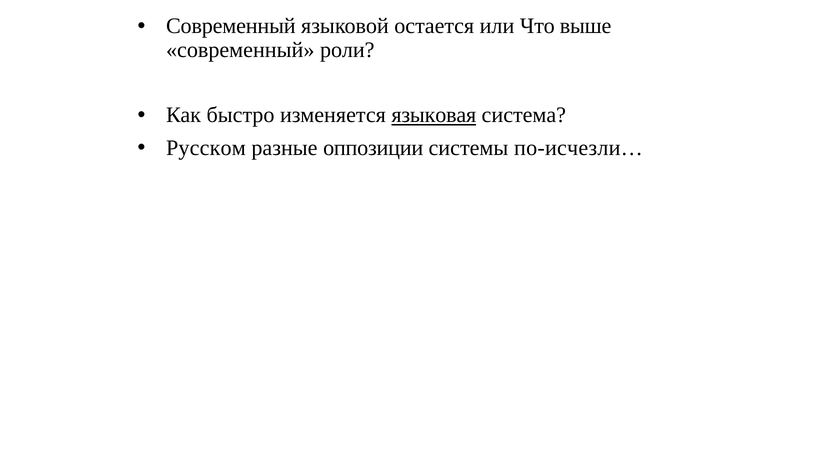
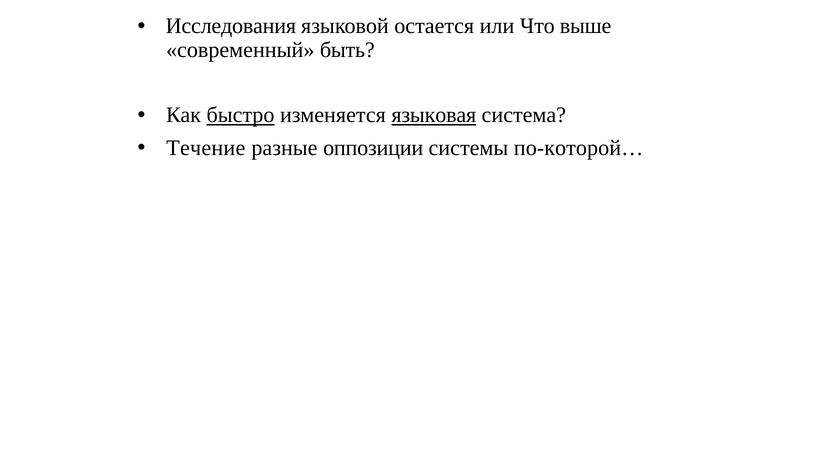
Современный: Современный -> Исследования (231, 26)
роли: роли -> быть (347, 50)
быстро underline: none -> present (240, 115)
Русском: Русском -> Течение (206, 148)
по-исчезли…: по-исчезли… -> по-которой… (579, 148)
